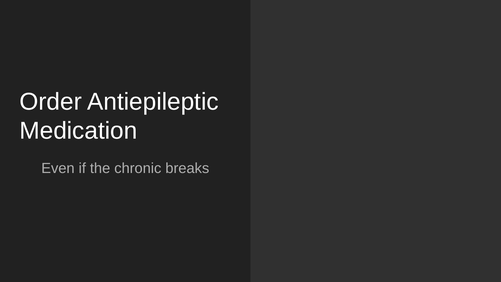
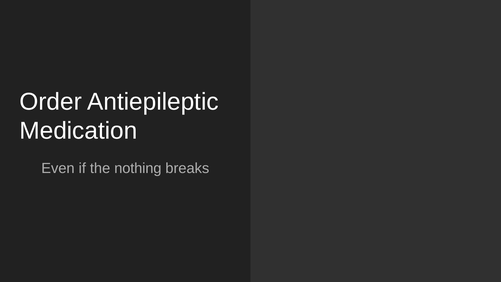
chronic: chronic -> nothing (138, 168)
